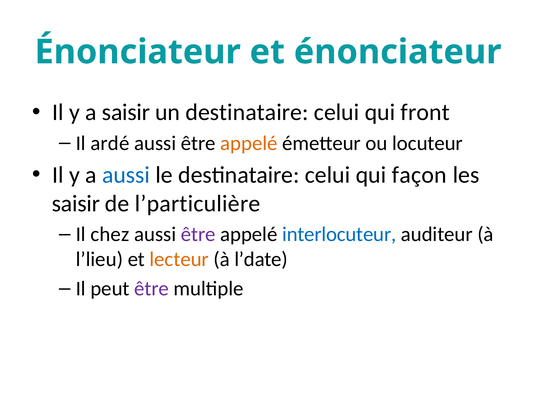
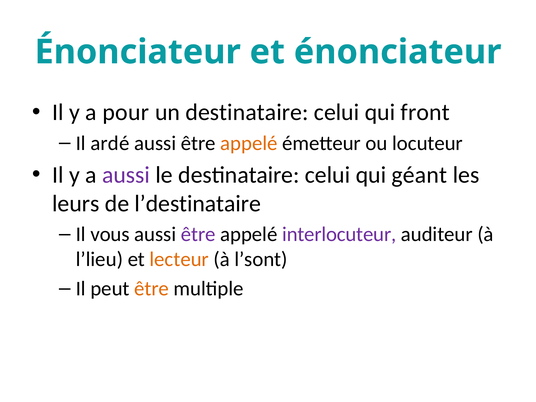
a saisir: saisir -> pour (126, 112)
aussi colour: blue -> purple (126, 175)
façon: façon -> géant (419, 175)
saisir: saisir -> leurs (76, 204)
l’particulière: l’particulière -> l’destinataire (198, 204)
chez: chez -> vous (110, 234)
interlocuteur colour: blue -> purple (339, 234)
l’date: l’date -> l’sont (261, 259)
être colour: purple -> orange (152, 289)
